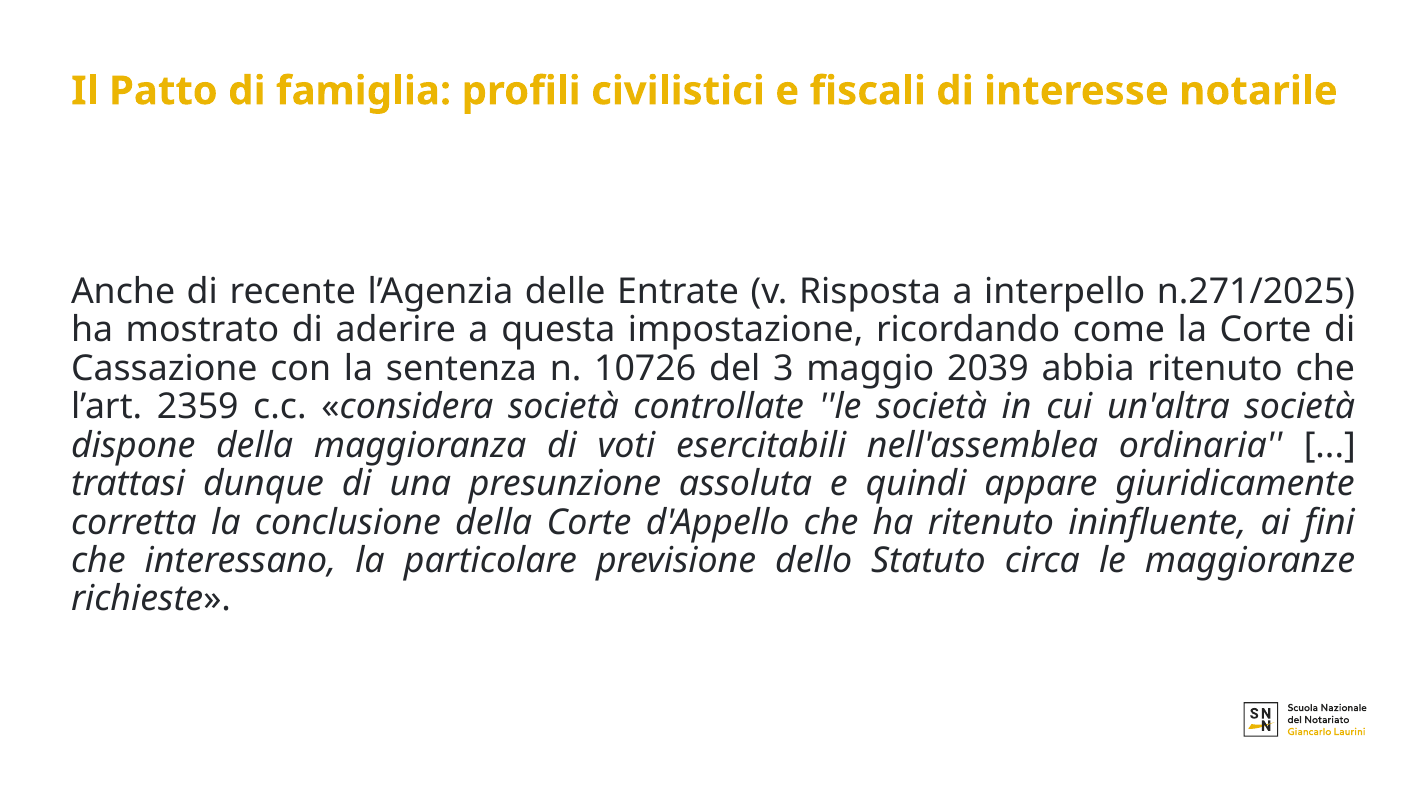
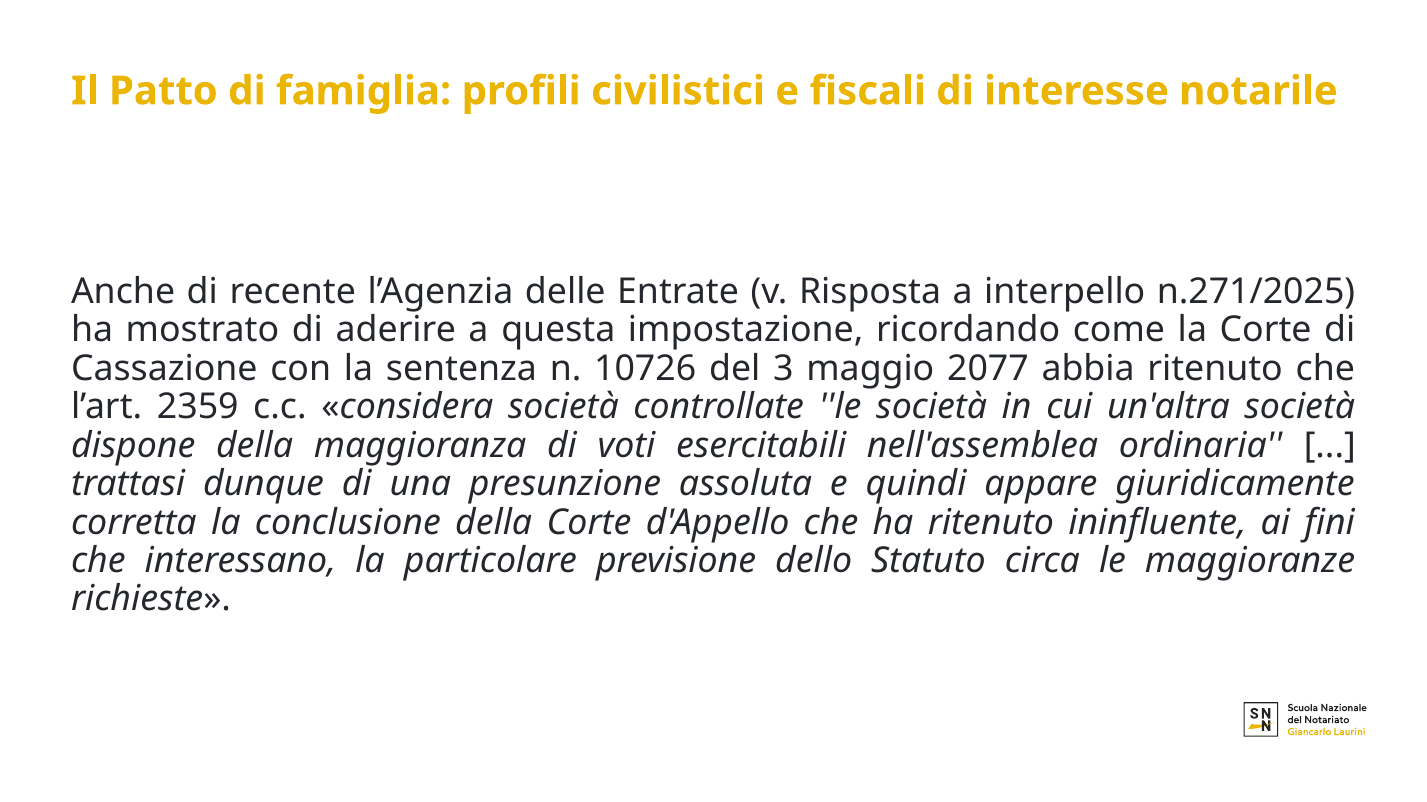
2039: 2039 -> 2077 (988, 369)
